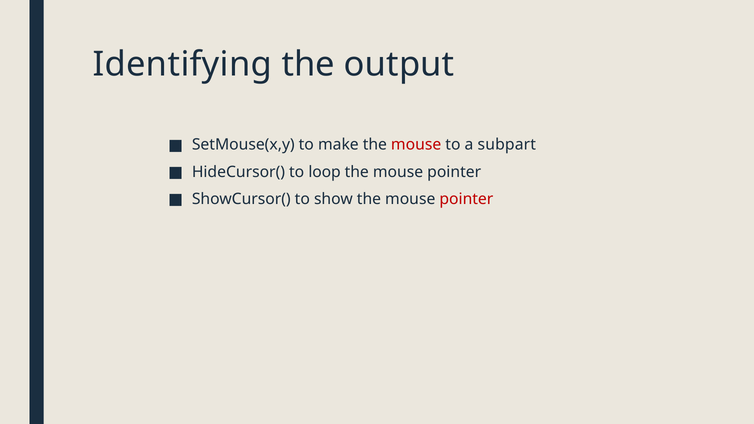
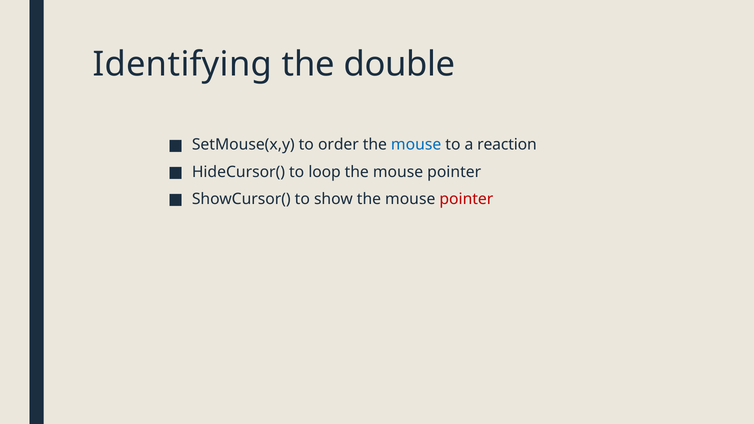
output: output -> double (399, 64)
make: make -> order (338, 145)
mouse colour: red -> blue (416, 145)
subpart: subpart -> reaction (507, 145)
